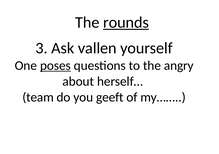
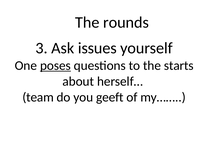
rounds underline: present -> none (126, 22)
vallen: vallen -> issues (97, 48)
angry: angry -> starts (179, 66)
